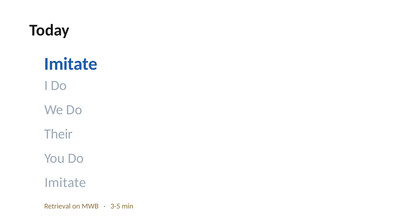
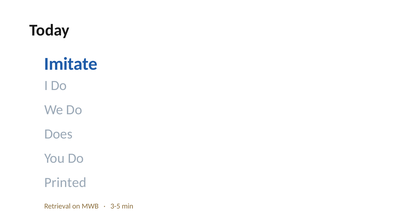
Their: Their -> Does (58, 134)
Imitate: Imitate -> Printed (65, 182)
